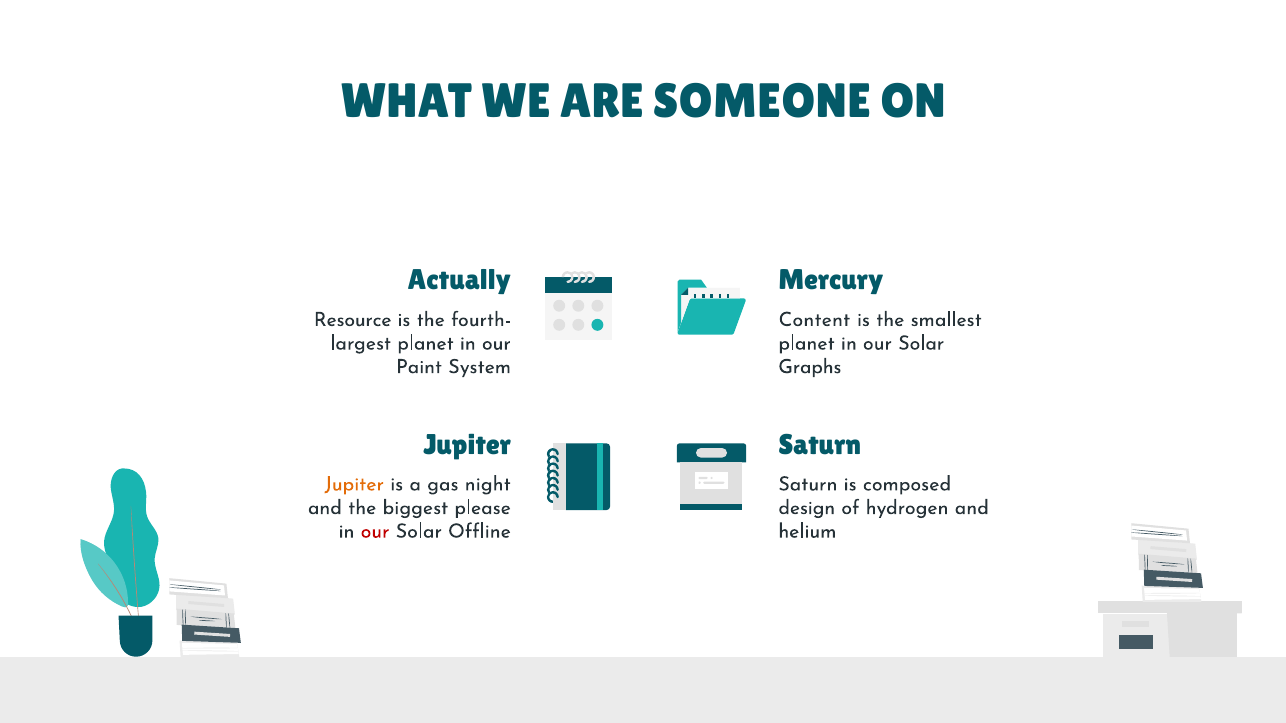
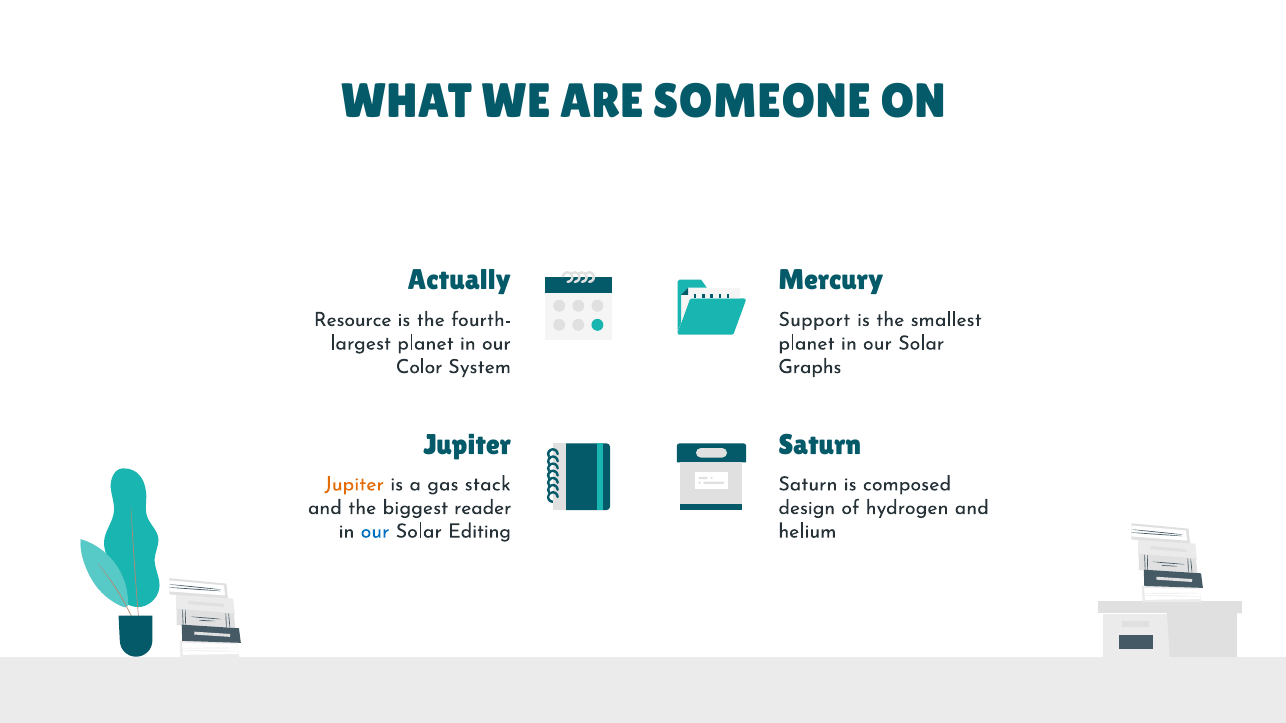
Content: Content -> Support (814, 320)
Paint: Paint -> Color (419, 367)
night: night -> stack (488, 484)
please: please -> reader (483, 508)
our colour: red -> blue (375, 531)
Offline: Offline -> Editing (480, 531)
